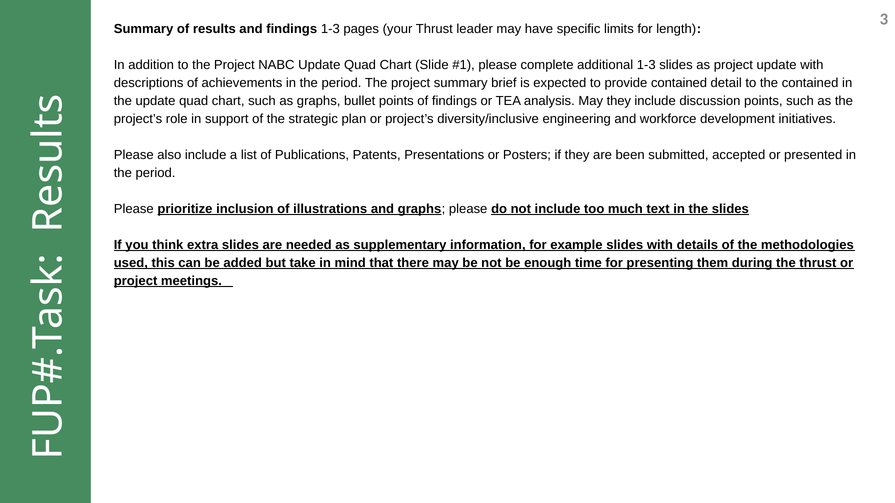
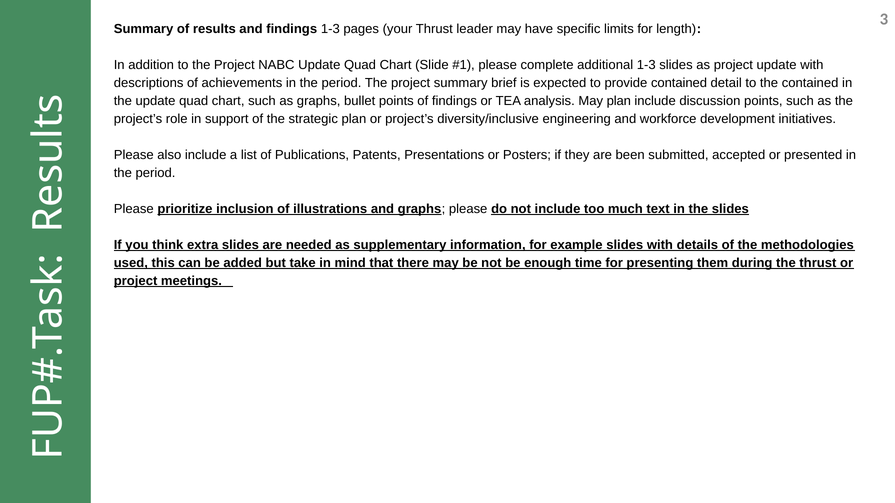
May they: they -> plan (619, 101)
